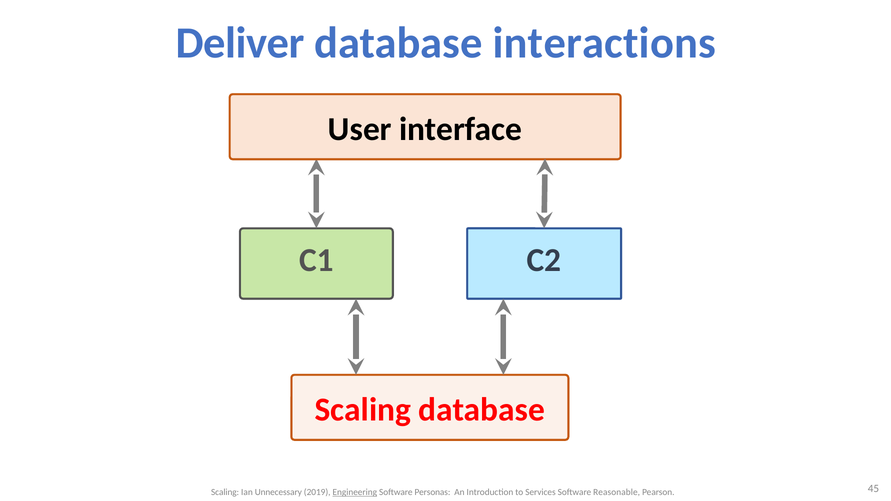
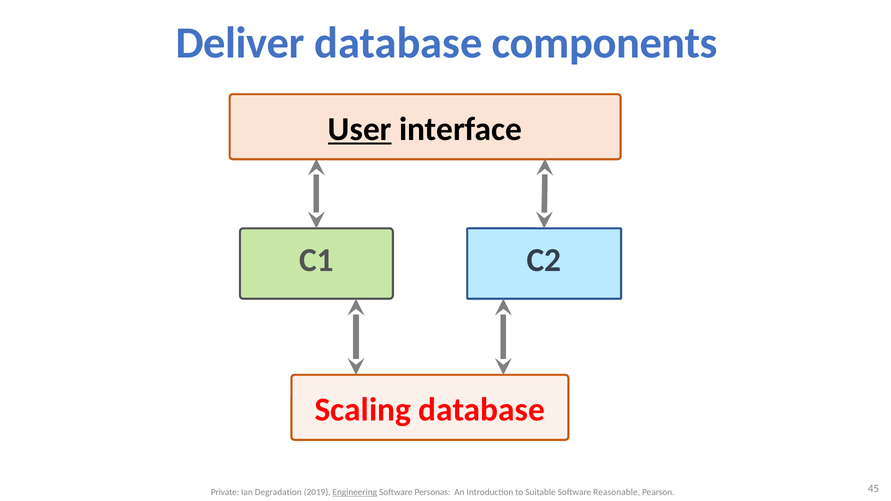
interactions: interactions -> components (605, 43)
User underline: none -> present (360, 129)
Scaling: Scaling -> Private (225, 492)
Unnecessary: Unnecessary -> Degradation (278, 492)
Services: Services -> Suitable (540, 492)
